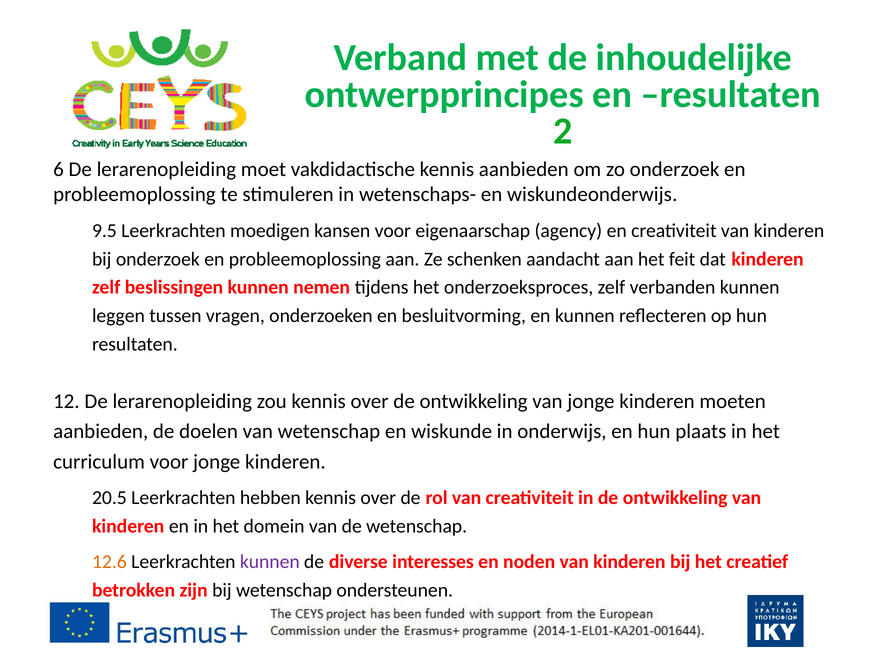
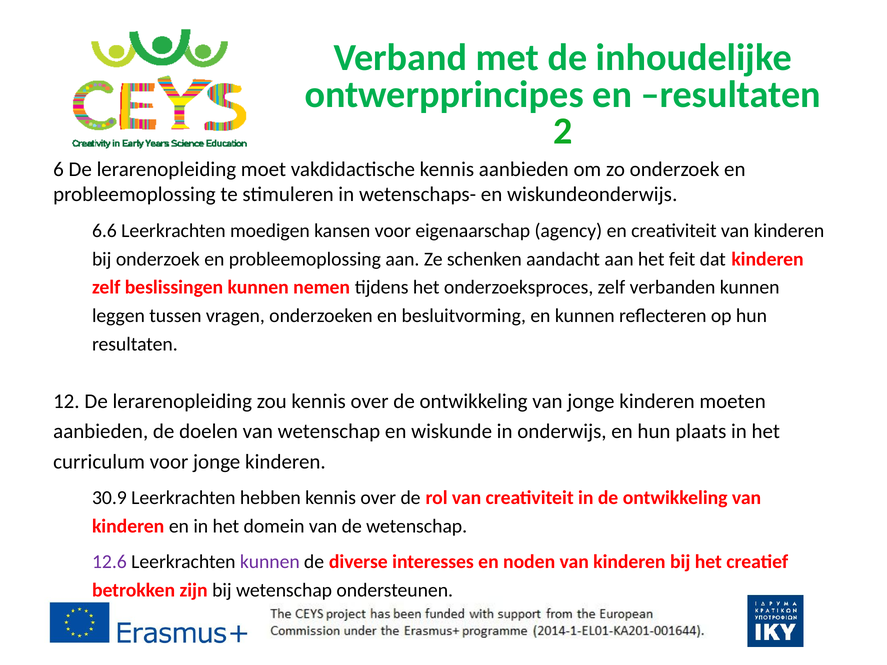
9.5: 9.5 -> 6.6 (104, 231)
20.5: 20.5 -> 30.9 (109, 498)
12.6 colour: orange -> purple (109, 562)
